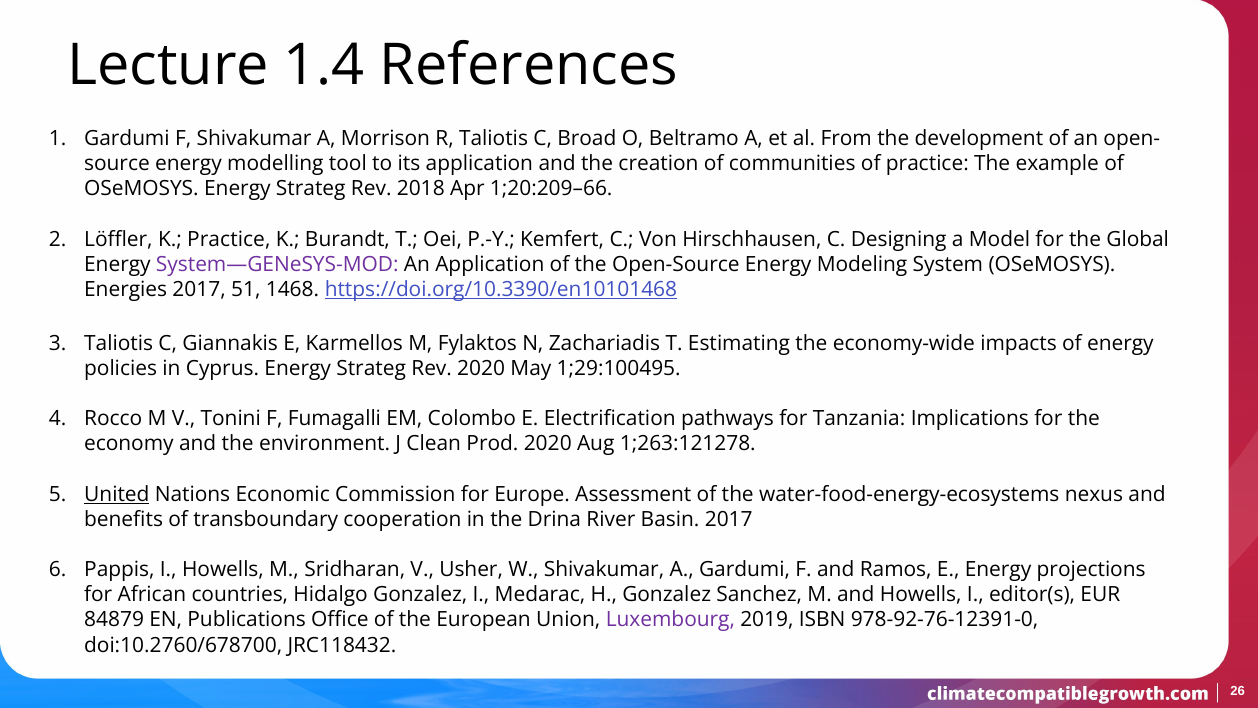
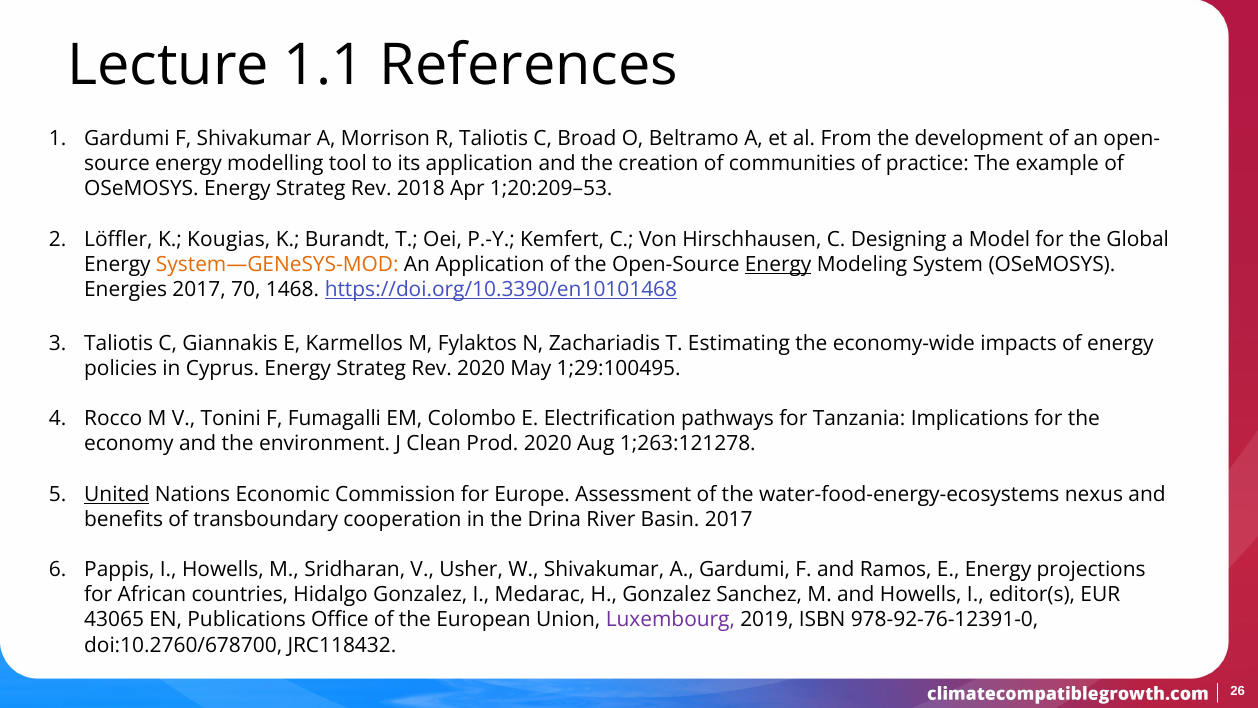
1.4: 1.4 -> 1.1 (324, 65)
1;20:209–66: 1;20:209–66 -> 1;20:209–53 (551, 189)
K Practice: Practice -> Kougias (229, 239)
System—GENeSYS-MOD colour: purple -> orange (277, 264)
Energy underline: none -> present (778, 264)
51: 51 -> 70 (246, 289)
84879: 84879 -> 43065 (114, 620)
